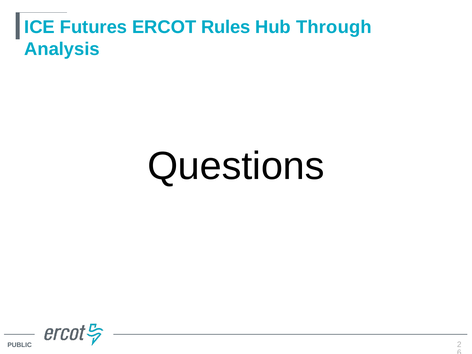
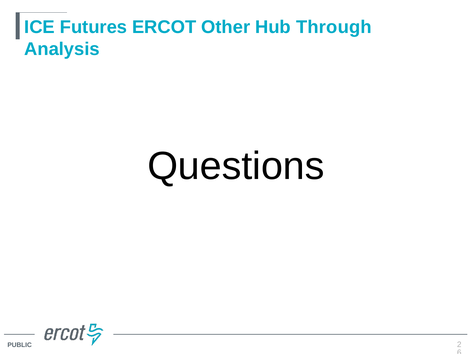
Rules: Rules -> Other (226, 27)
